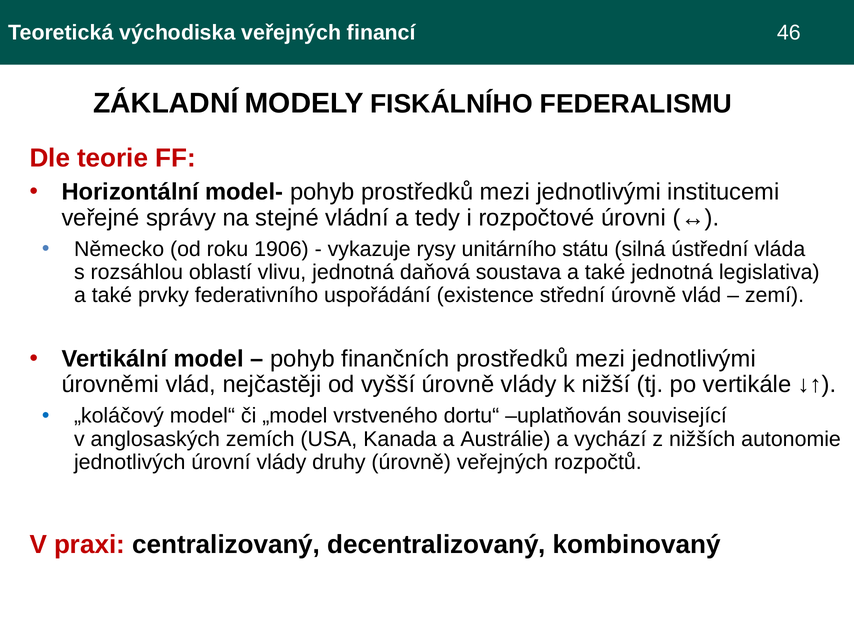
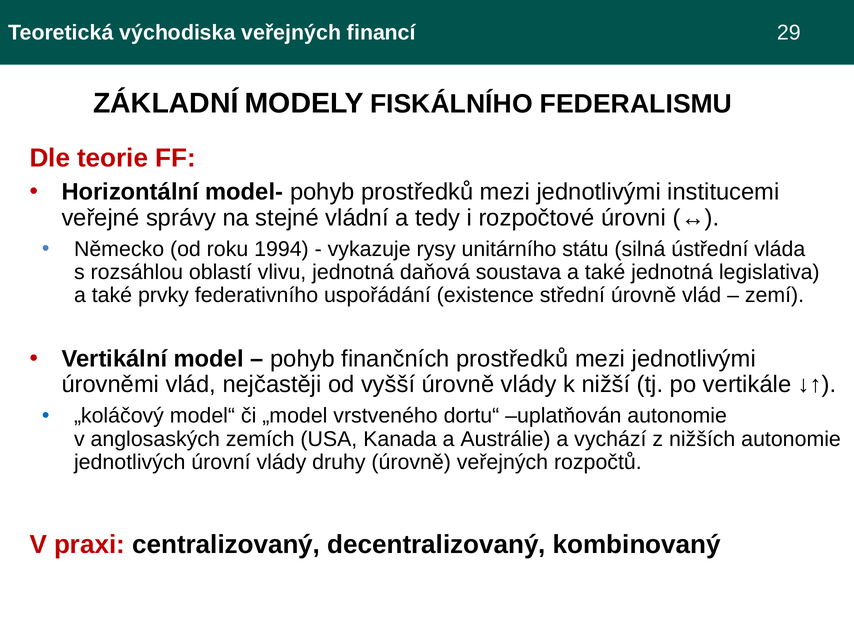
46: 46 -> 29 (789, 32)
1906: 1906 -> 1994 (281, 249)
uplatňován související: související -> autonomie (677, 416)
